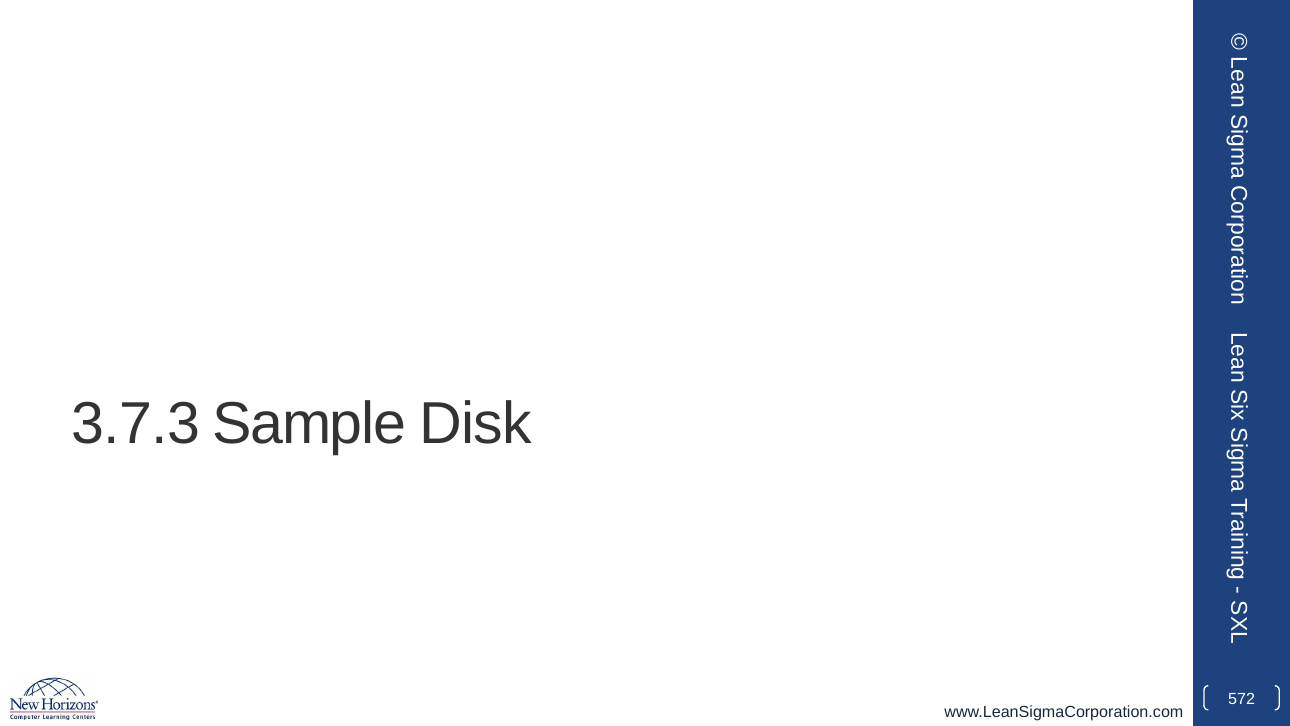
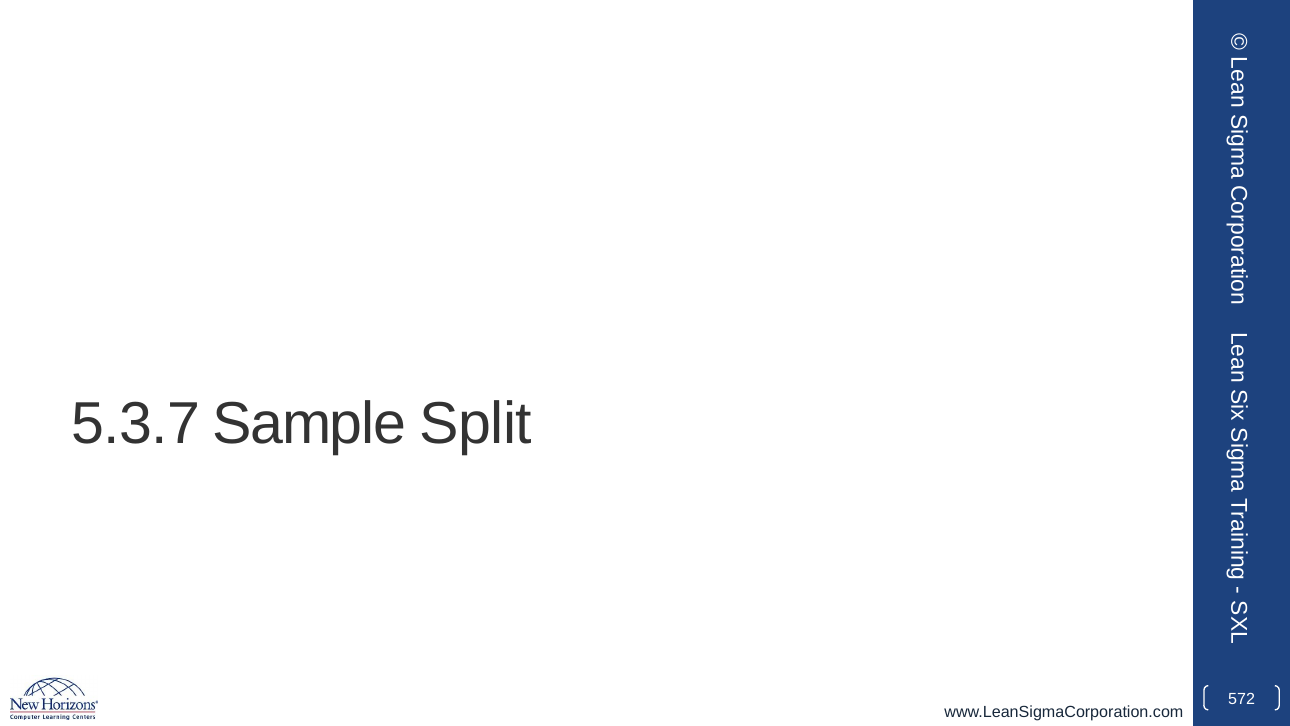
3.7.3: 3.7.3 -> 5.3.7 (136, 424)
Disk: Disk -> Split (476, 424)
